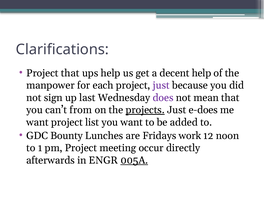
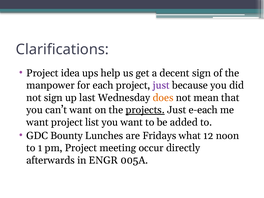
Project that: that -> idea (70, 73)
decent help: help -> sign (201, 73)
does colour: purple -> orange (163, 98)
can’t from: from -> want (81, 110)
e-does: e-does -> e-each (203, 110)
work: work -> what (190, 136)
005A underline: present -> none (134, 160)
